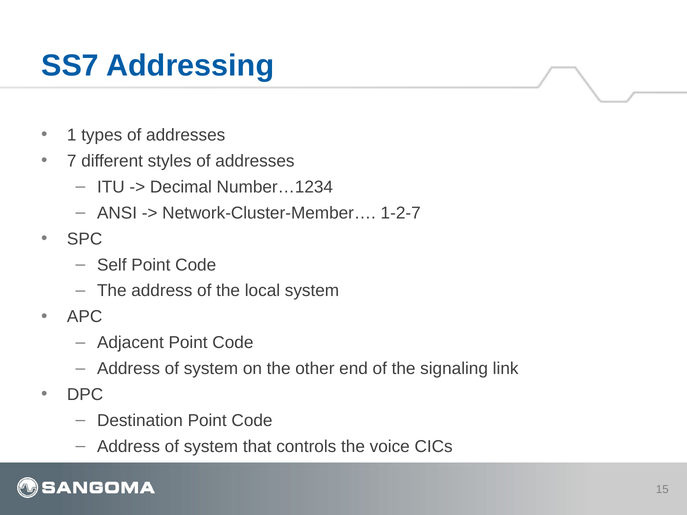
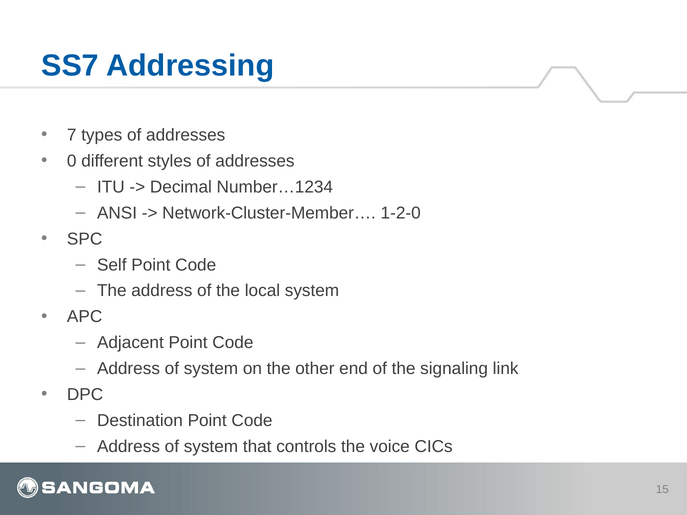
1: 1 -> 7 (72, 135)
7: 7 -> 0 (72, 161)
1-2-7: 1-2-7 -> 1-2-0 (401, 213)
